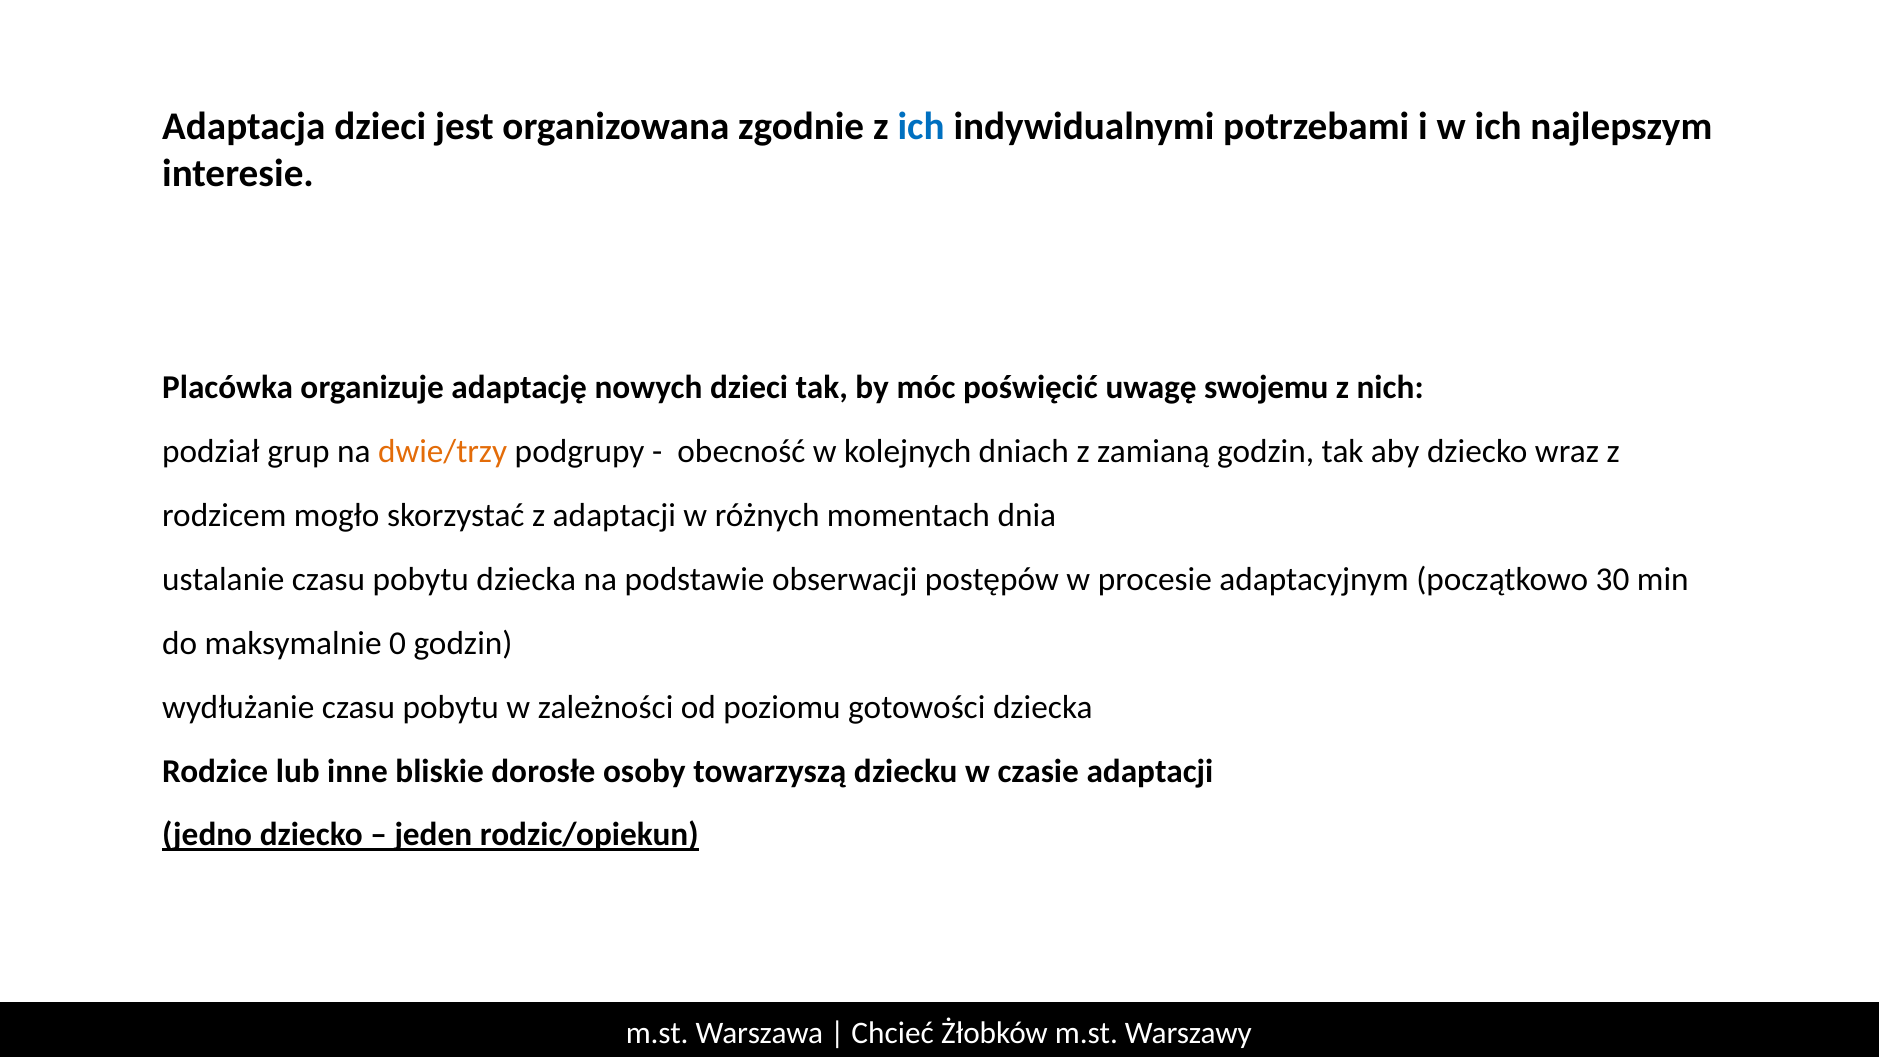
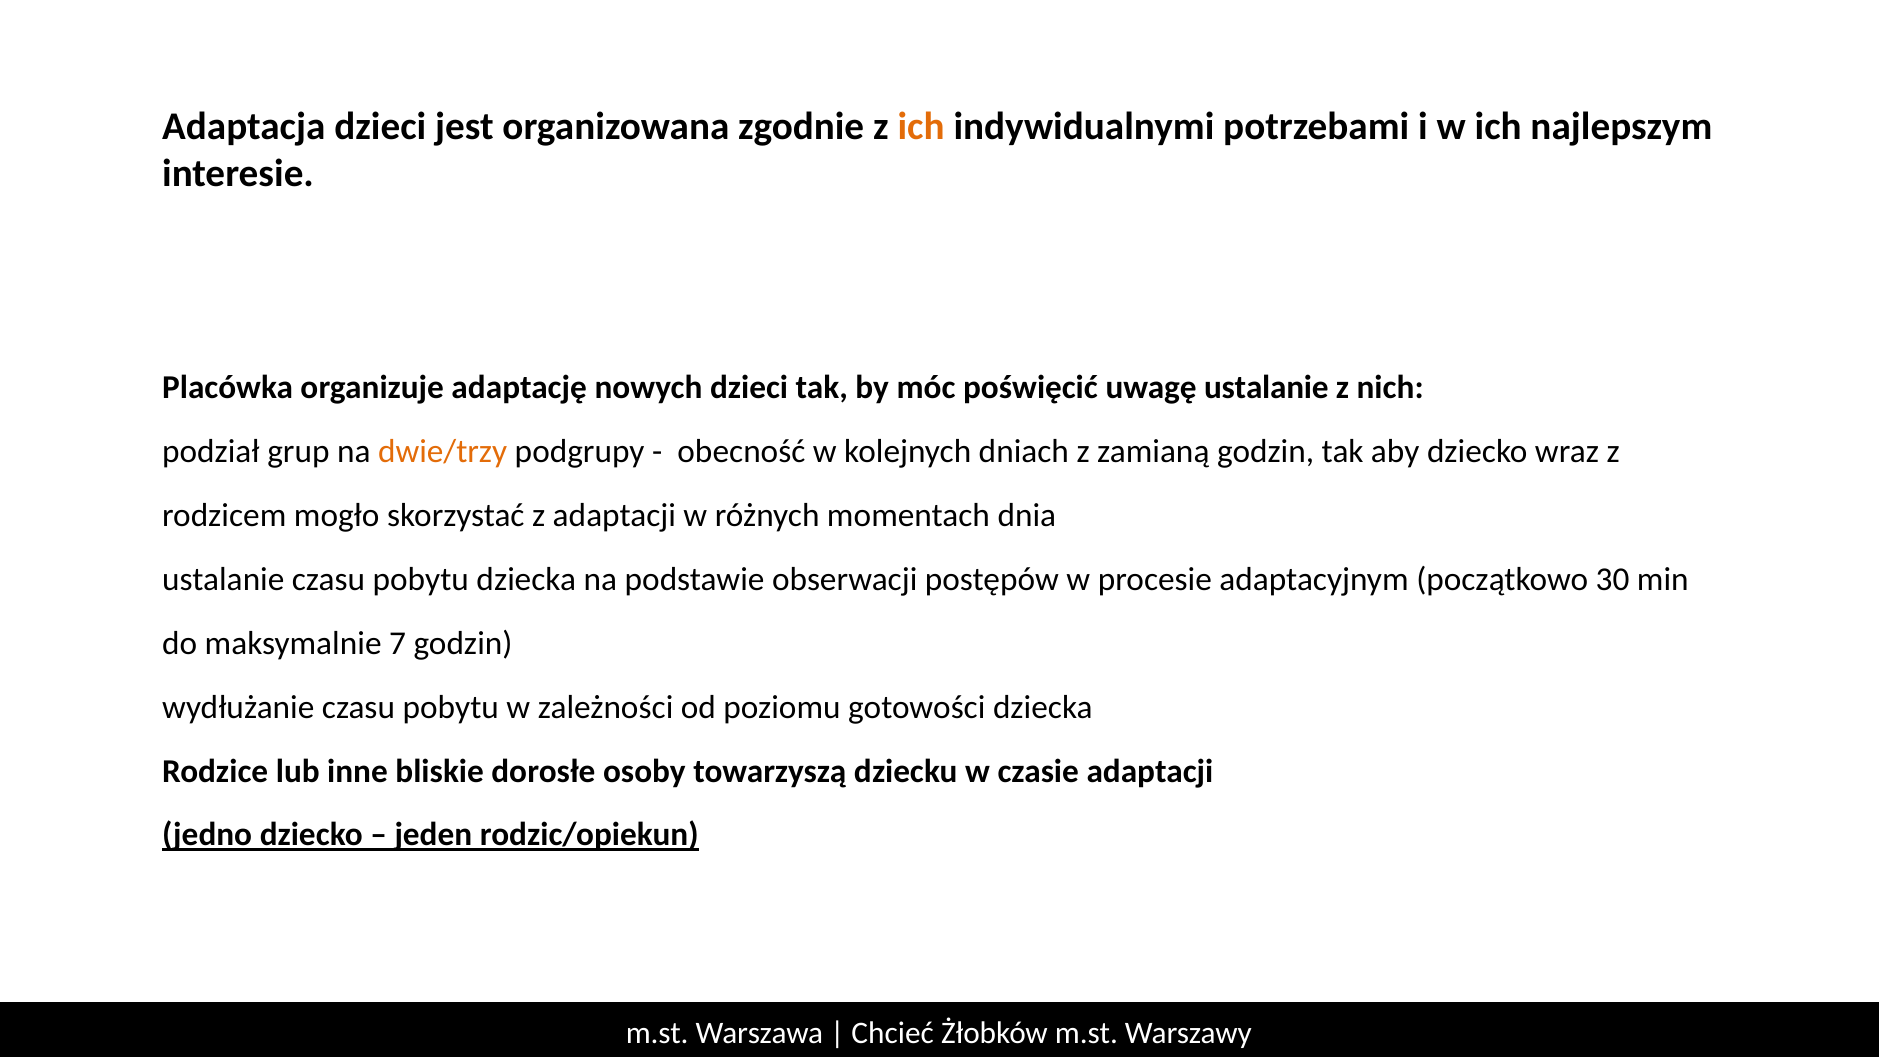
ich colour: blue -> orange (921, 126)
uwagę swojemu: swojemu -> ustalanie (1266, 387)
0: 0 -> 7 (398, 643)
